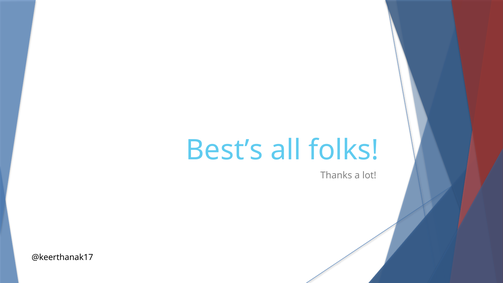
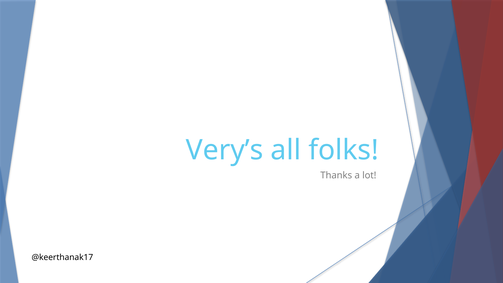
Best’s: Best’s -> Very’s (225, 150)
